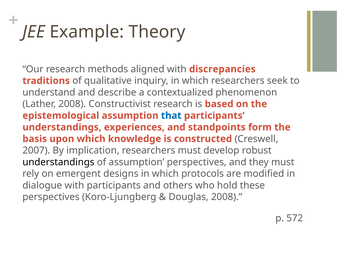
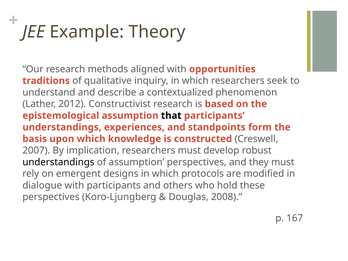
discrepancies: discrepancies -> opportunities (222, 69)
Lather 2008: 2008 -> 2012 (72, 104)
that colour: blue -> black (171, 116)
572: 572 -> 167 (295, 218)
